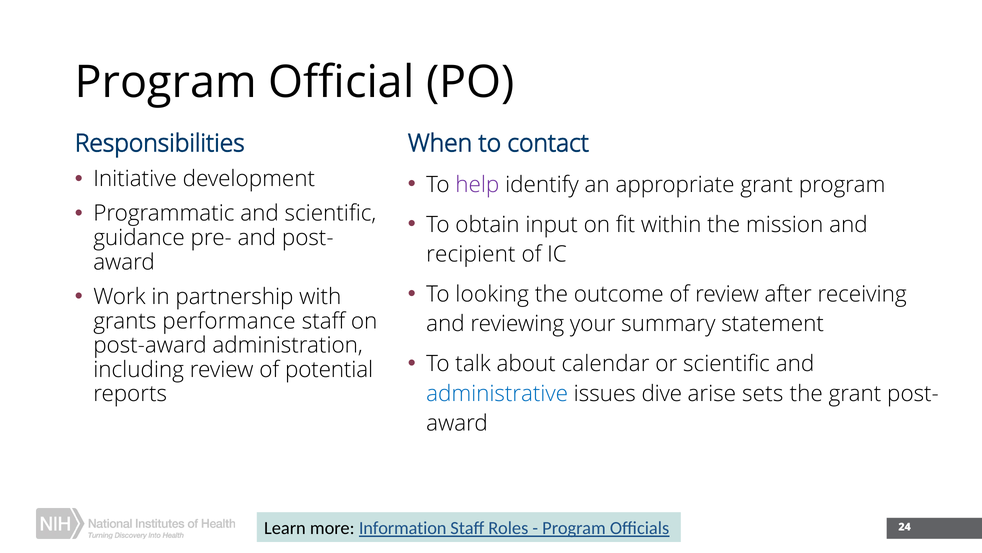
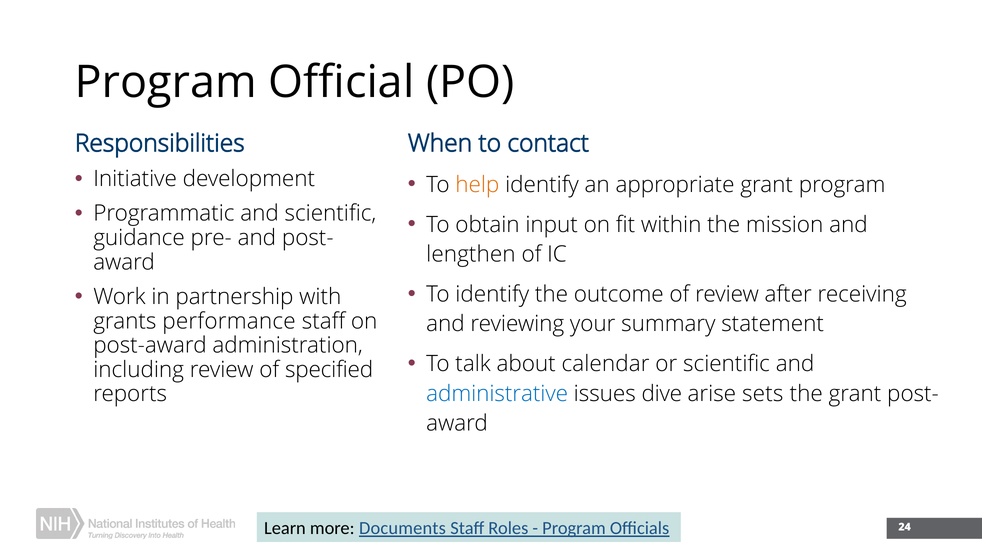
help colour: purple -> orange (477, 184)
recipient: recipient -> lengthen (471, 254)
To looking: looking -> identify (492, 294)
potential: potential -> specified (329, 369)
Information: Information -> Documents (402, 528)
